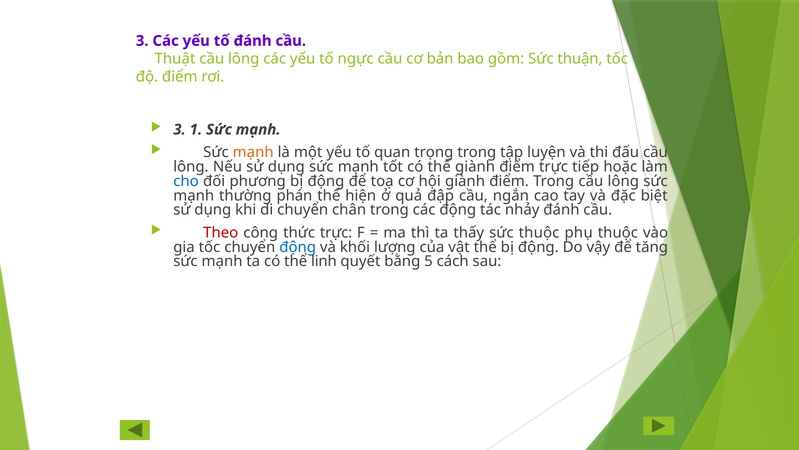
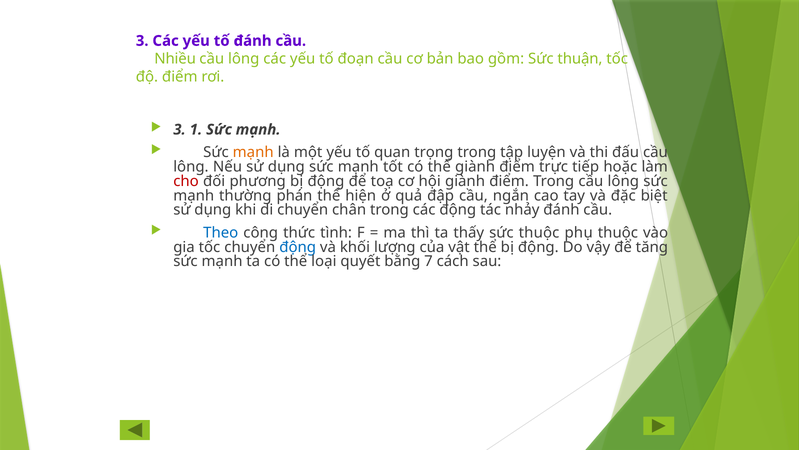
Thuật: Thuật -> Nhiều (175, 59)
ngực: ngực -> đoạn (356, 59)
cho colour: blue -> red (186, 181)
Theo colour: red -> blue (221, 232)
thức trực: trực -> tình (336, 232)
linh: linh -> loại (324, 261)
5: 5 -> 7 (429, 261)
